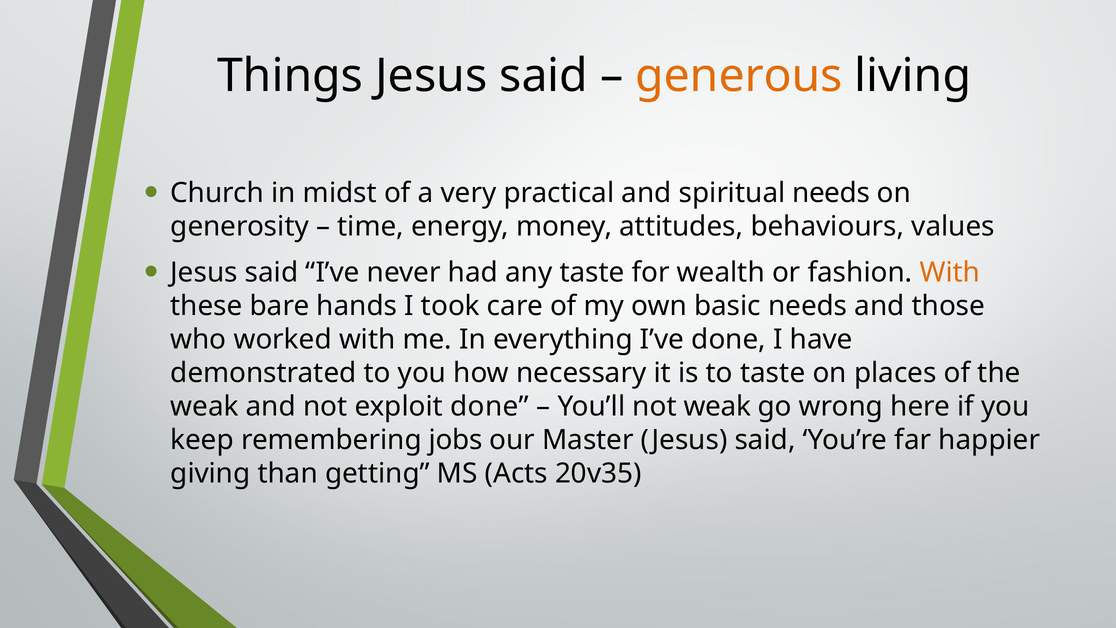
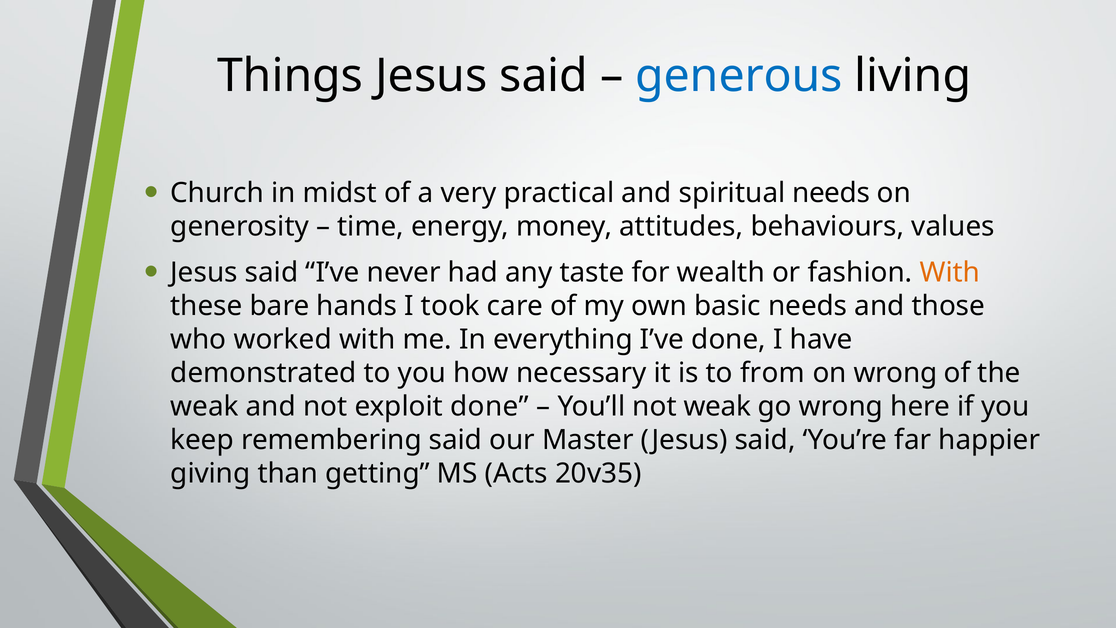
generous colour: orange -> blue (739, 76)
to taste: taste -> from (773, 373)
on places: places -> wrong (895, 373)
remembering jobs: jobs -> said (456, 440)
